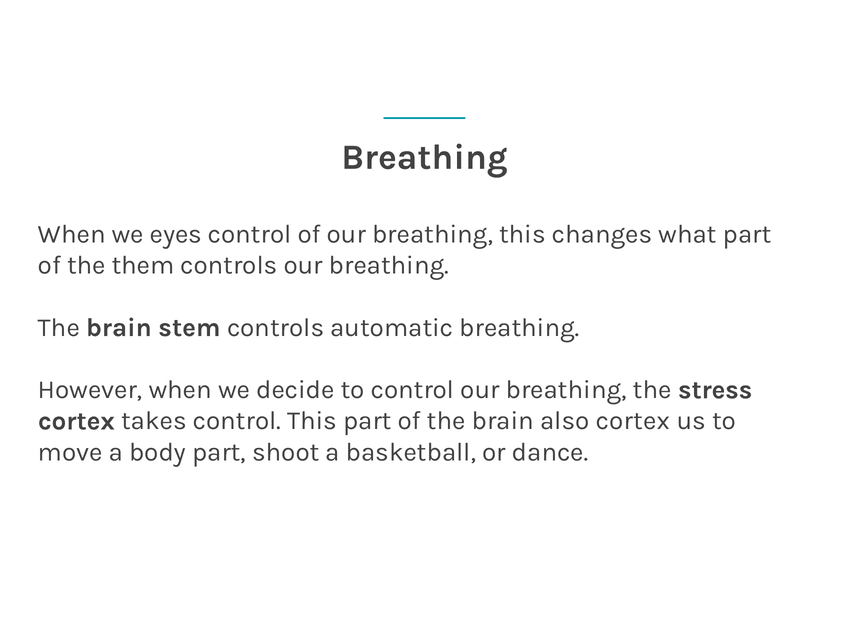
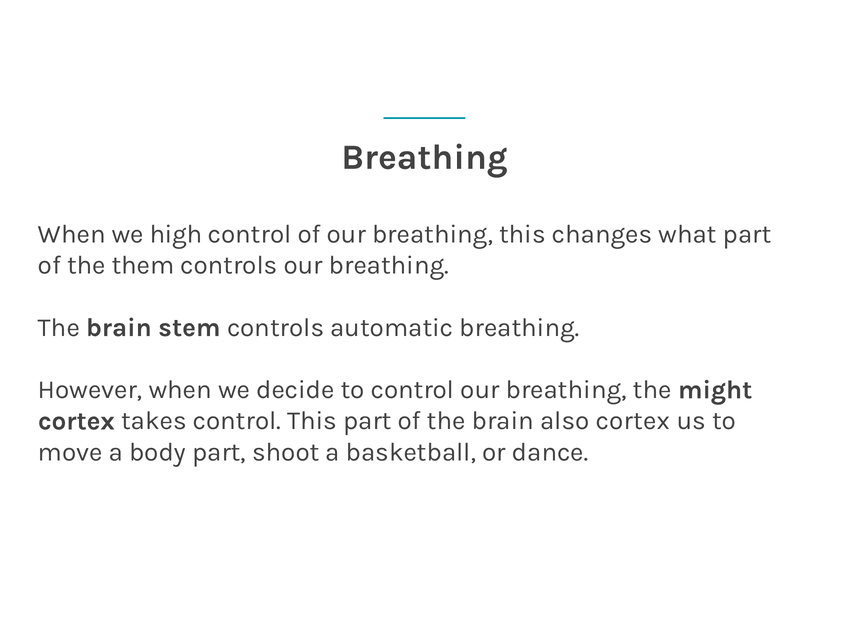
eyes: eyes -> high (176, 234)
stress: stress -> might (715, 390)
